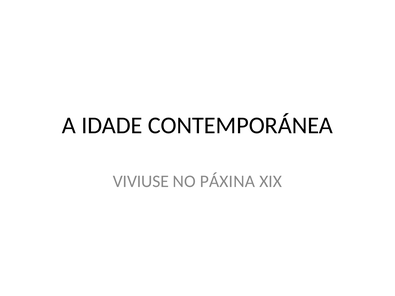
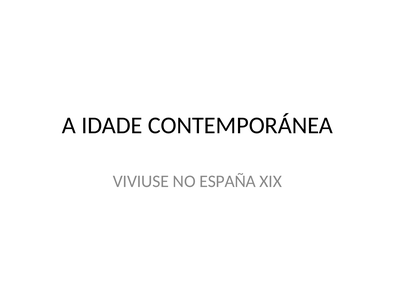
PÁXINA: PÁXINA -> ESPAÑA (228, 182)
